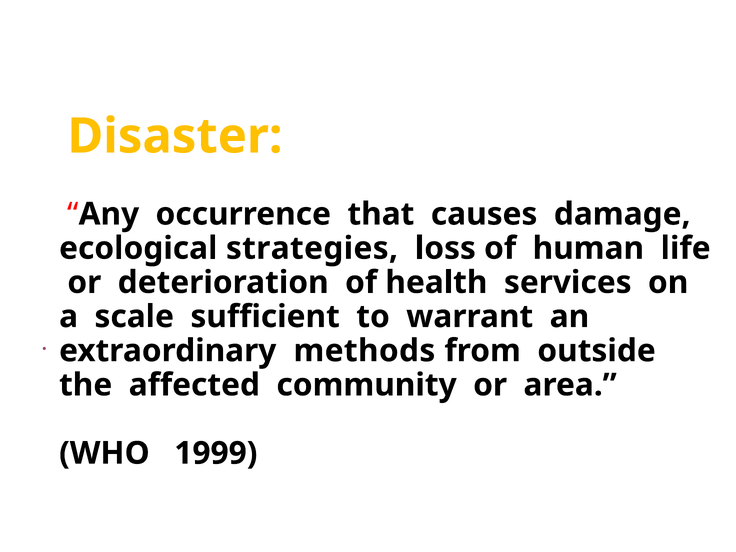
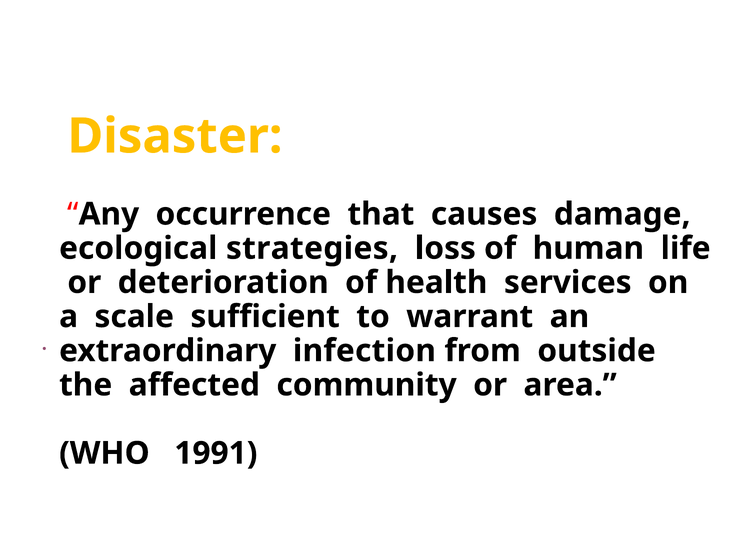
methods: methods -> infection (364, 351)
1999: 1999 -> 1991 (216, 453)
